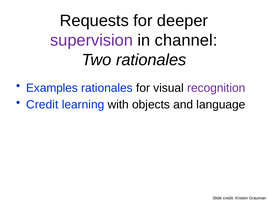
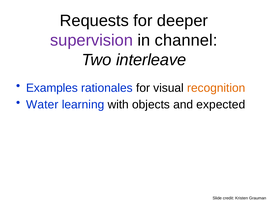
Two rationales: rationales -> interleave (151, 60)
recognition colour: purple -> orange (216, 88)
Credit: Credit -> Water (42, 105)
language: language -> expected (221, 105)
